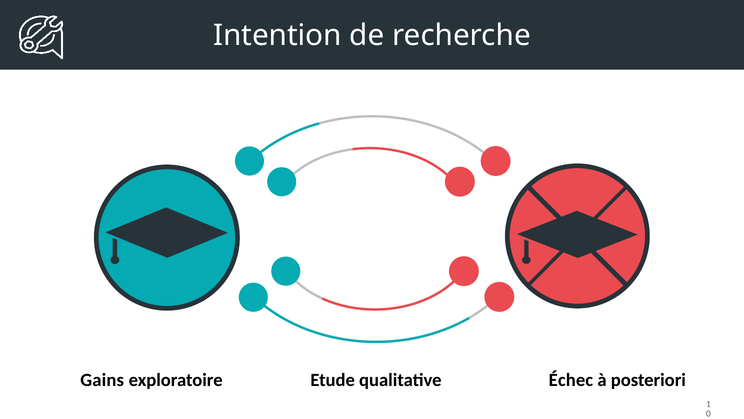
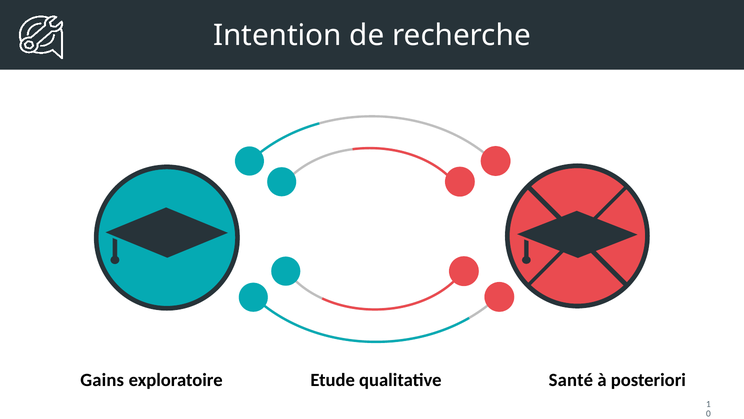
Échec: Échec -> Santé (571, 380)
